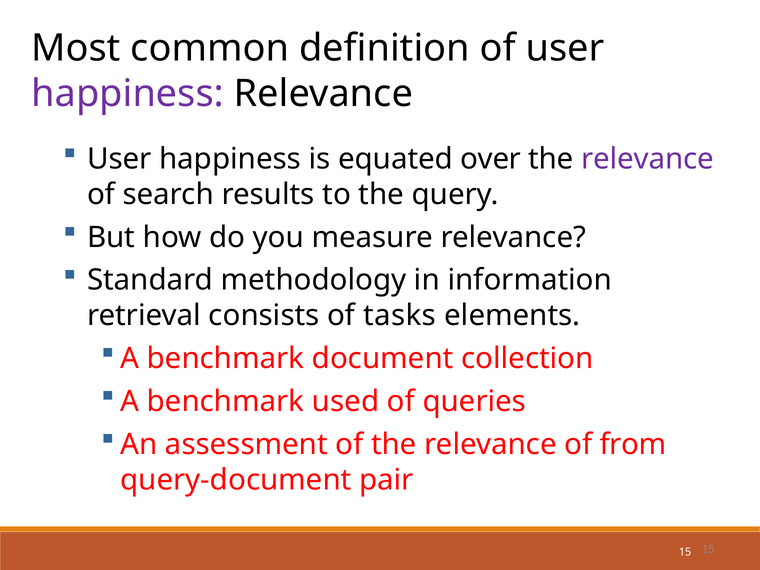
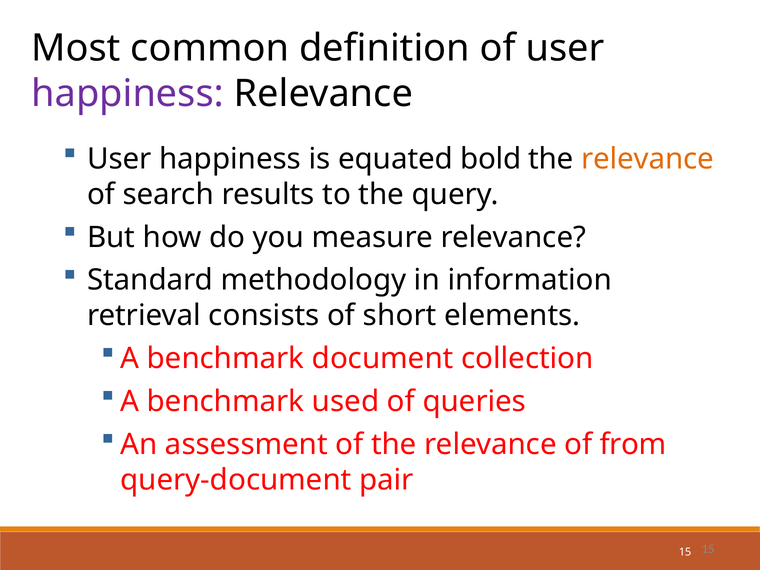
over: over -> bold (491, 159)
relevance colour: purple -> orange (648, 159)
tasks: tasks -> short (400, 316)
